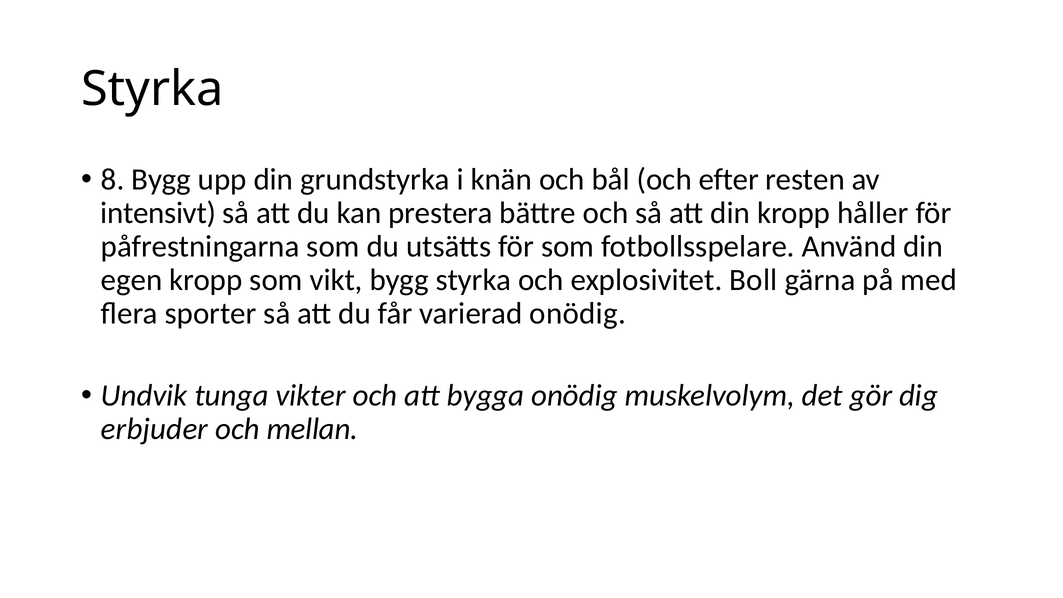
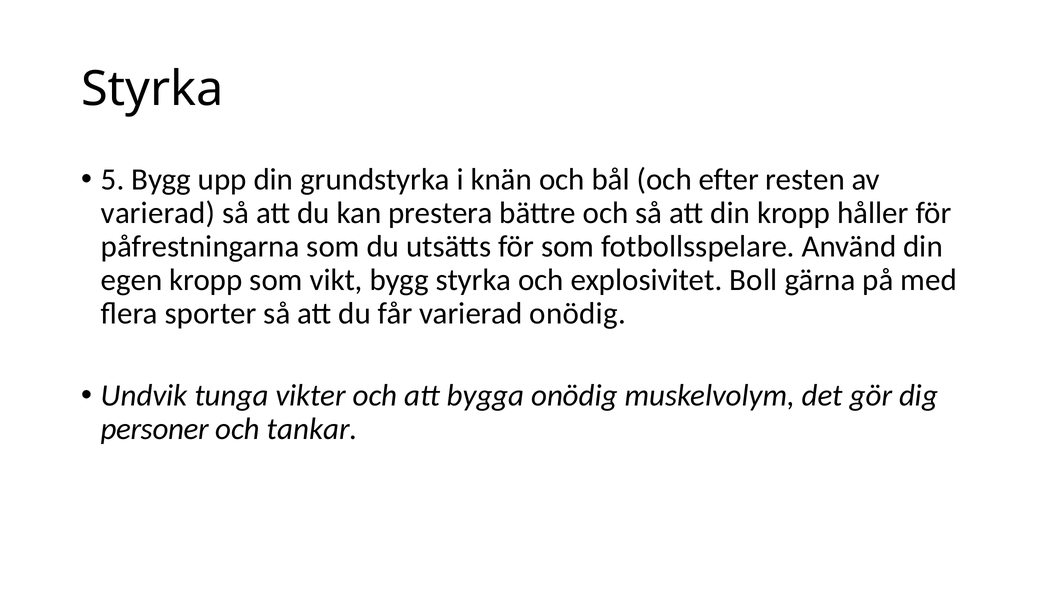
8: 8 -> 5 (113, 180)
intensivt: intensivt -> varierad (158, 213)
erbjuder: erbjuder -> personer (155, 429)
mellan: mellan -> tankar (312, 429)
